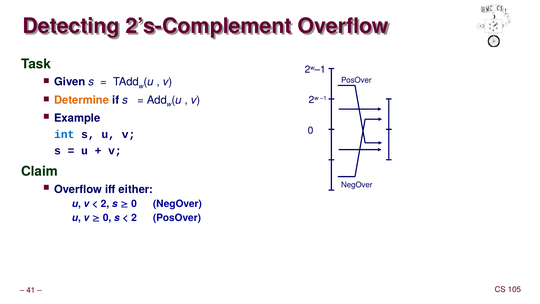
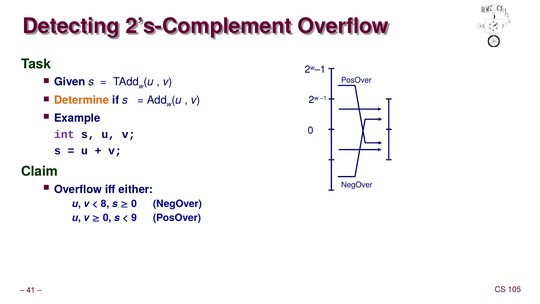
int colour: blue -> purple (64, 134)
2: 2 -> 8 (105, 204)
2: 2 -> 9 (134, 218)
